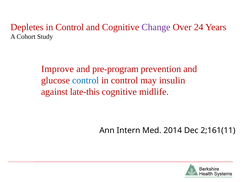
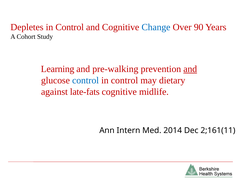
Change colour: purple -> blue (156, 27)
24: 24 -> 90 (199, 27)
Improve: Improve -> Learning (58, 69)
pre-program: pre-program -> pre-walking (115, 69)
and underline: none -> present (190, 69)
insulin: insulin -> dietary (172, 81)
late-this: late-this -> late-fats (85, 92)
